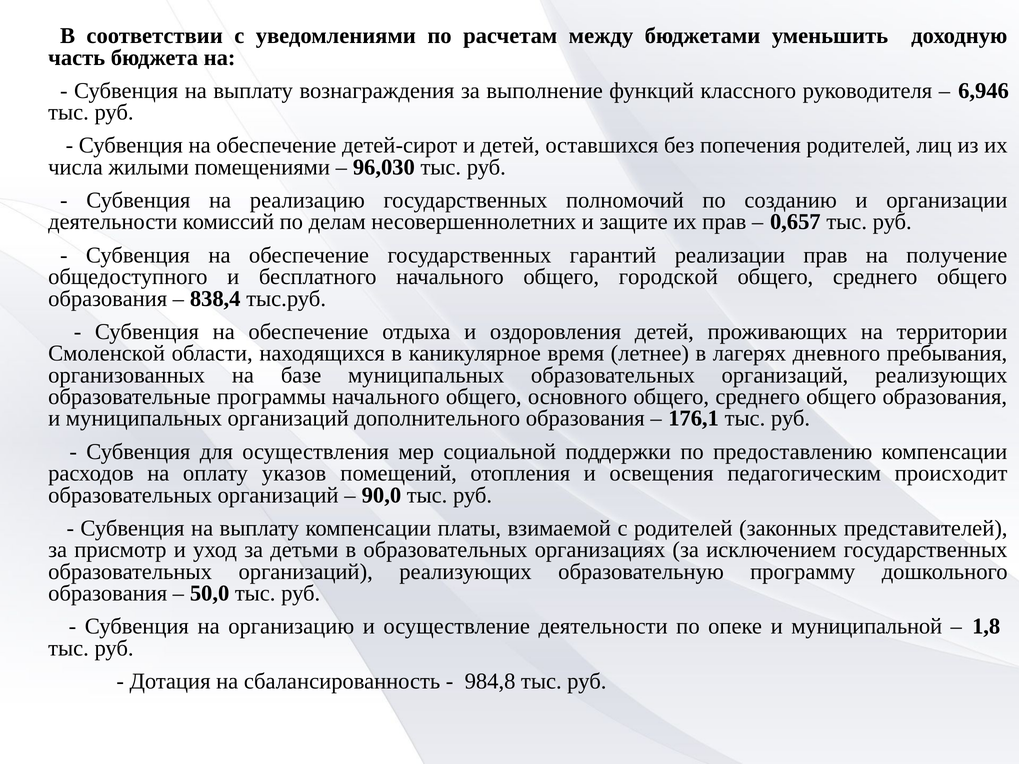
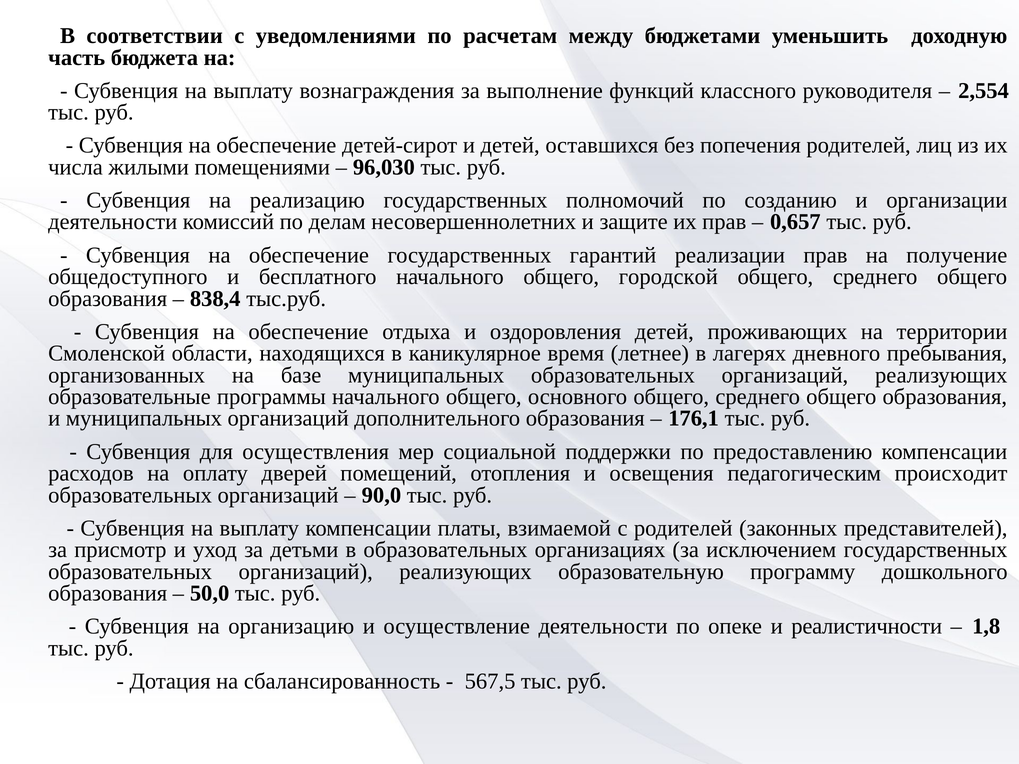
6,946: 6,946 -> 2,554 (984, 91)
указов: указов -> дверей (294, 473)
муниципальной: муниципальной -> реалистичности (867, 627)
984,8: 984,8 -> 567,5 (490, 681)
